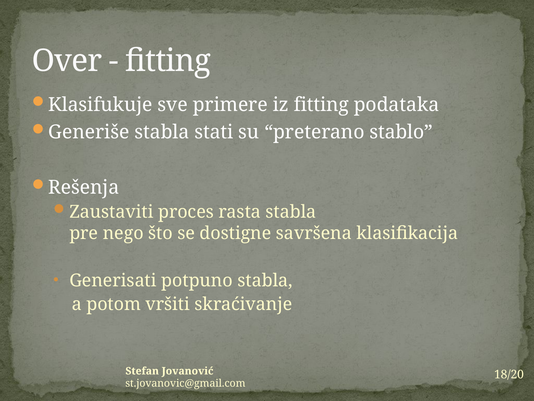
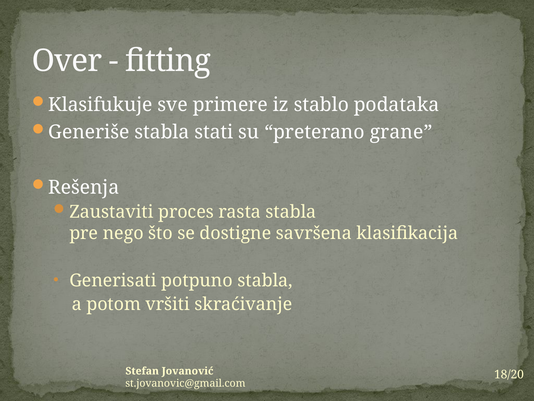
iz fitting: fitting -> stablo (321, 105)
stablo: stablo -> grane (401, 132)
